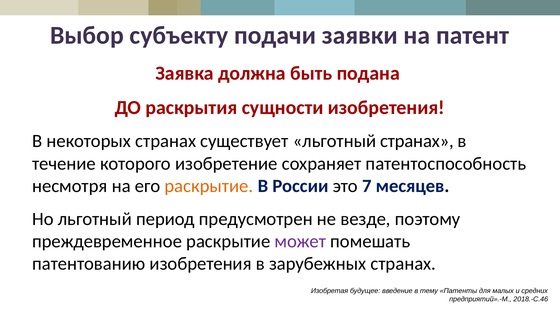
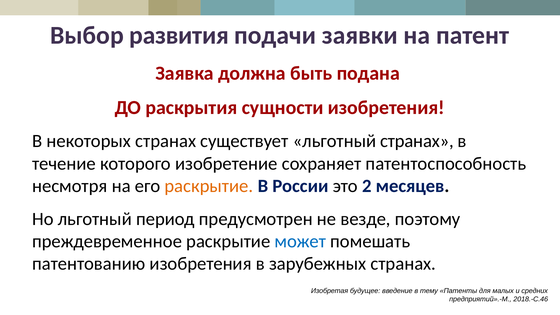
субъекту: субъекту -> развития (179, 35)
7: 7 -> 2 (367, 186)
может colour: purple -> blue (300, 241)
